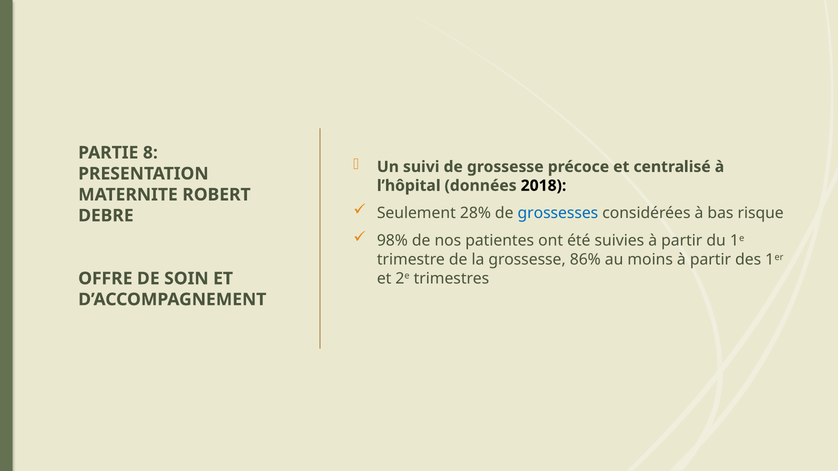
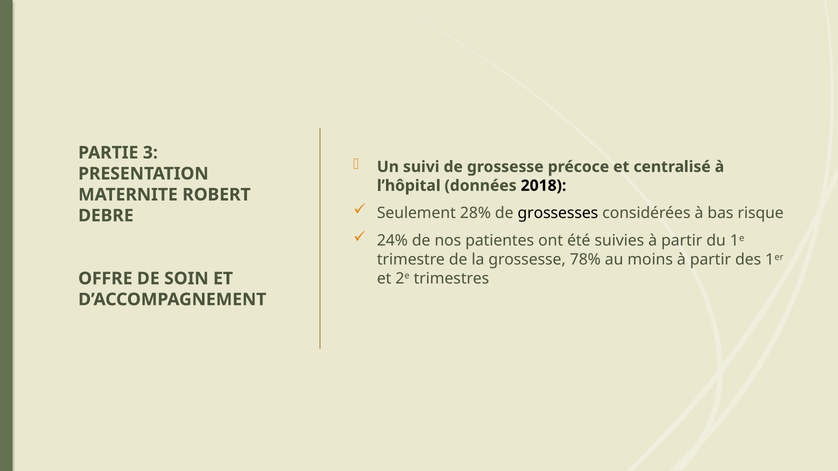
8: 8 -> 3 (150, 153)
grossesses colour: blue -> black (558, 213)
98%: 98% -> 24% (392, 241)
86%: 86% -> 78% (585, 260)
